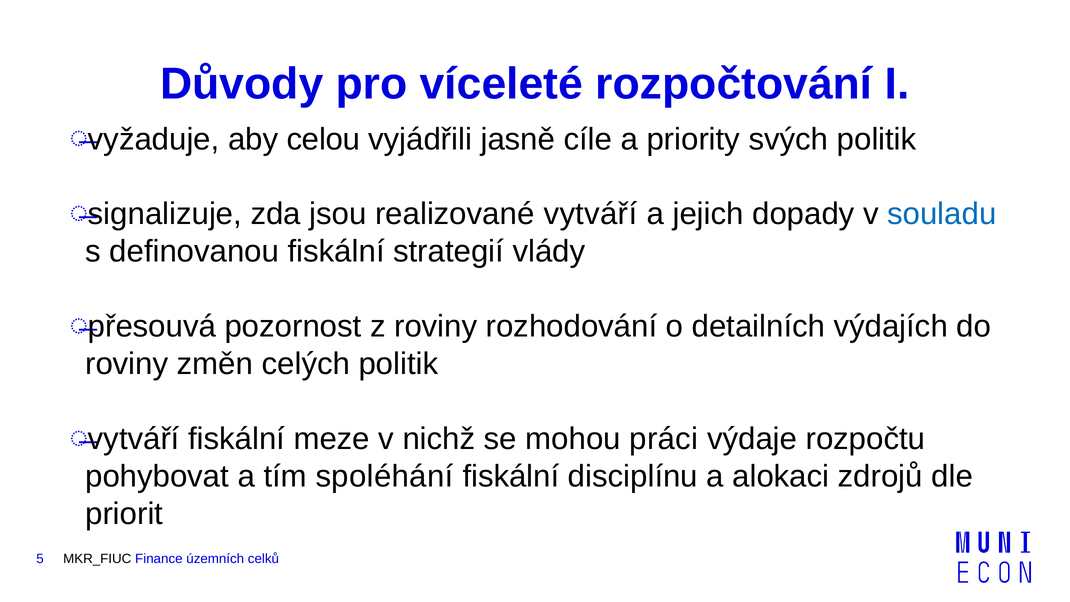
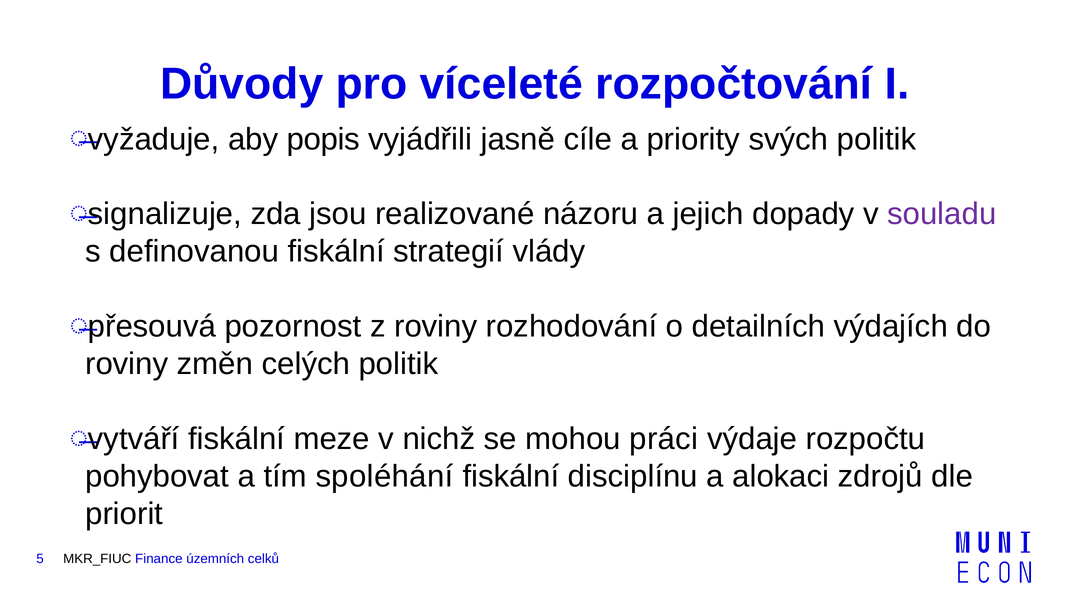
celou: celou -> popis (323, 139)
realizované vytváří: vytváří -> názoru (591, 214)
souladu colour: blue -> purple (942, 214)
